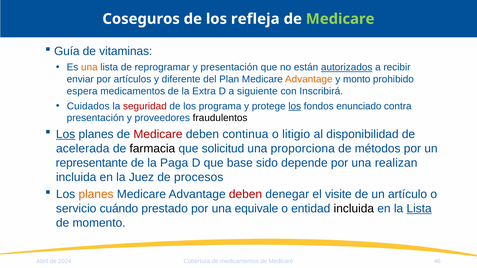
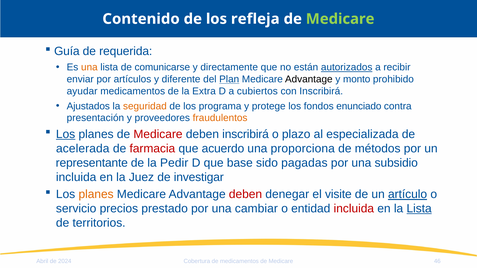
Coseguros: Coseguros -> Contenido (141, 19)
vitaminas: vitaminas -> requerida (126, 51)
reprogramar: reprogramar -> comunicarse (162, 67)
y presentación: presentación -> directamente (229, 67)
Plan underline: none -> present (229, 79)
Advantage colour: orange -> black (309, 79)
espera: espera -> ayudar (82, 91)
siguiente: siguiente -> cubiertos (257, 91)
Cuidados: Cuidados -> Ajustados (88, 106)
seguridad colour: red -> orange (145, 106)
los underline: present -> none (295, 106)
fraudulentos colour: black -> orange (220, 118)
deben continua: continua -> inscribirá (246, 134)
litigio: litigio -> plazo (296, 134)
disponibilidad: disponibilidad -> especializada (362, 134)
farmacia colour: black -> red (152, 149)
solicitud: solicitud -> acuerdo (223, 149)
Paga: Paga -> Pedir (174, 163)
depende: depende -> pagadas (304, 163)
realizan: realizan -> subsidio (396, 163)
procesos: procesos -> investigar (199, 177)
artículo underline: none -> present (408, 195)
cuándo: cuándo -> precios (119, 209)
equivale: equivale -> cambiar (256, 209)
incluida colour: black -> red (354, 209)
momento: momento -> territorios (99, 223)
